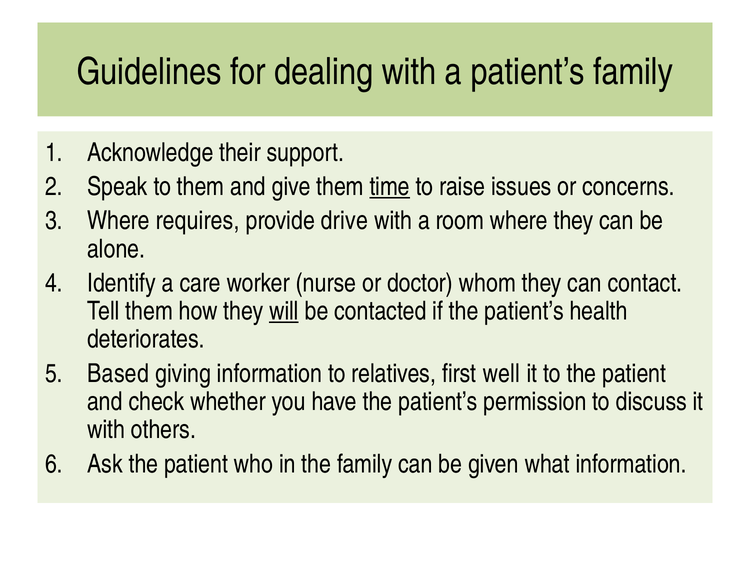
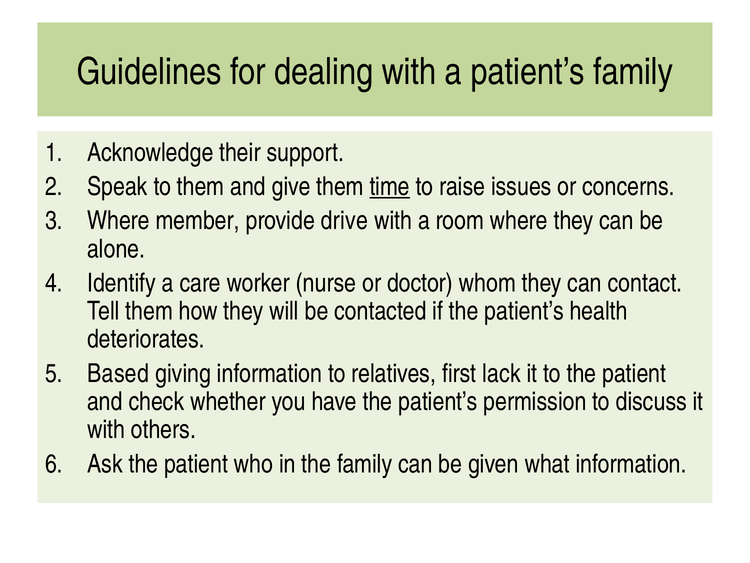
requires: requires -> member (198, 221)
will underline: present -> none (284, 311)
well: well -> lack (501, 373)
